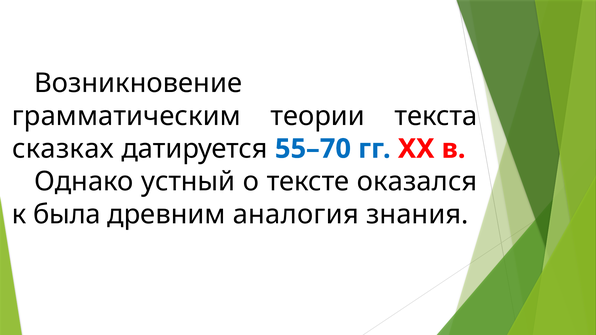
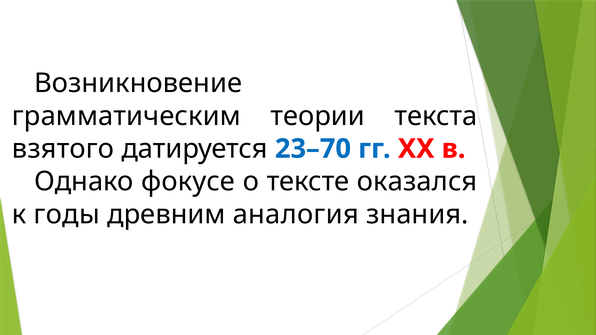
сказках: сказках -> взятого (63, 149)
55–70: 55–70 -> 23–70 (313, 149)
устный: устный -> фокусе (188, 182)
была: была -> годы (67, 215)
